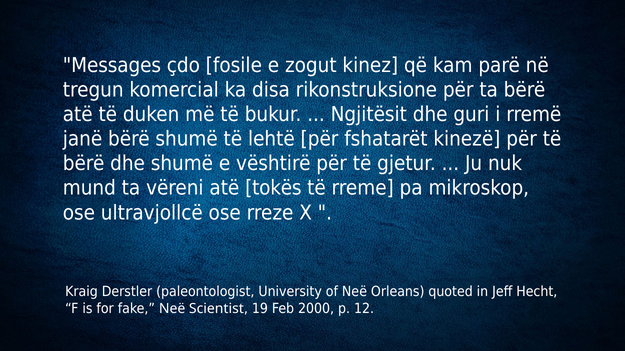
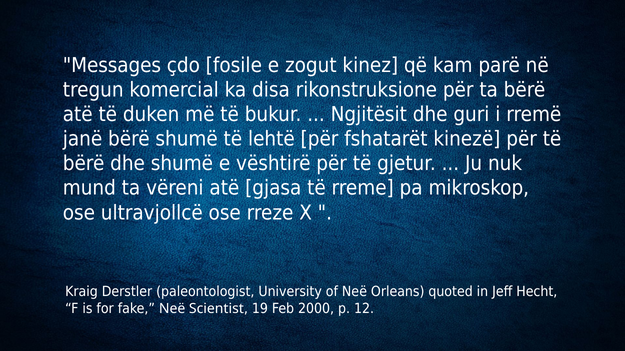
tokës: tokës -> gjasa (273, 189)
